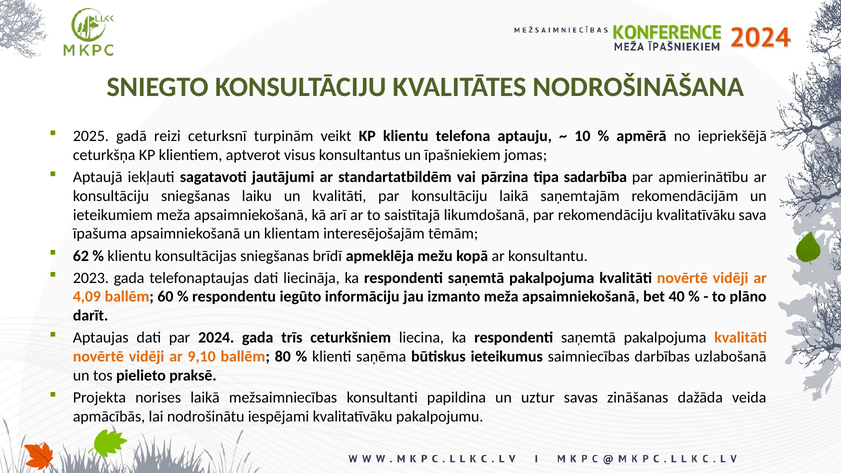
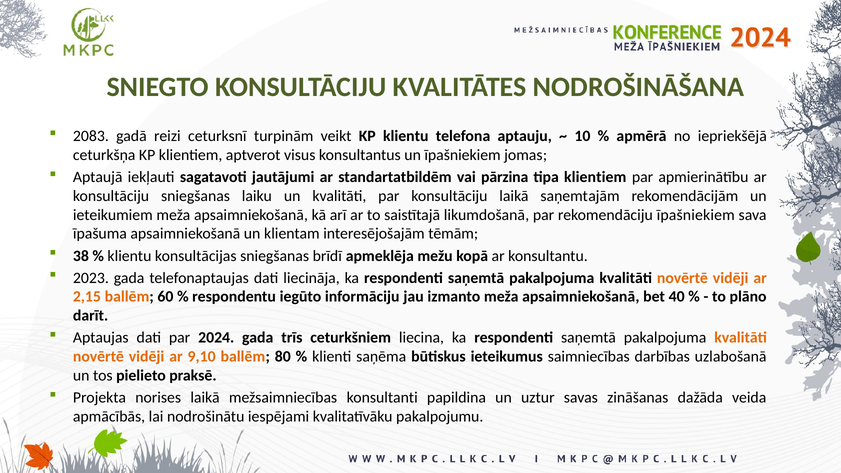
2025: 2025 -> 2083 (91, 136)
tipa sadarbība: sadarbība -> klientiem (595, 177)
rekomendāciju kvalitatīvāku: kvalitatīvāku -> īpašniekiem (696, 215)
62: 62 -> 38 (81, 256)
4,09: 4,09 -> 2,15 (87, 297)
